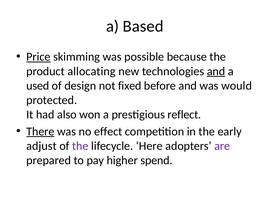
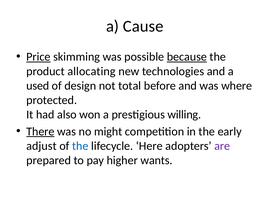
Based: Based -> Cause (143, 26)
because underline: none -> present (187, 57)
and underline: present -> none (216, 71)
fixed: fixed -> total (130, 85)
would: would -> where (237, 85)
reflect: reflect -> willing (184, 114)
effect: effect -> might (108, 131)
the colour: purple -> blue (80, 146)
spend: spend -> wants (157, 160)
